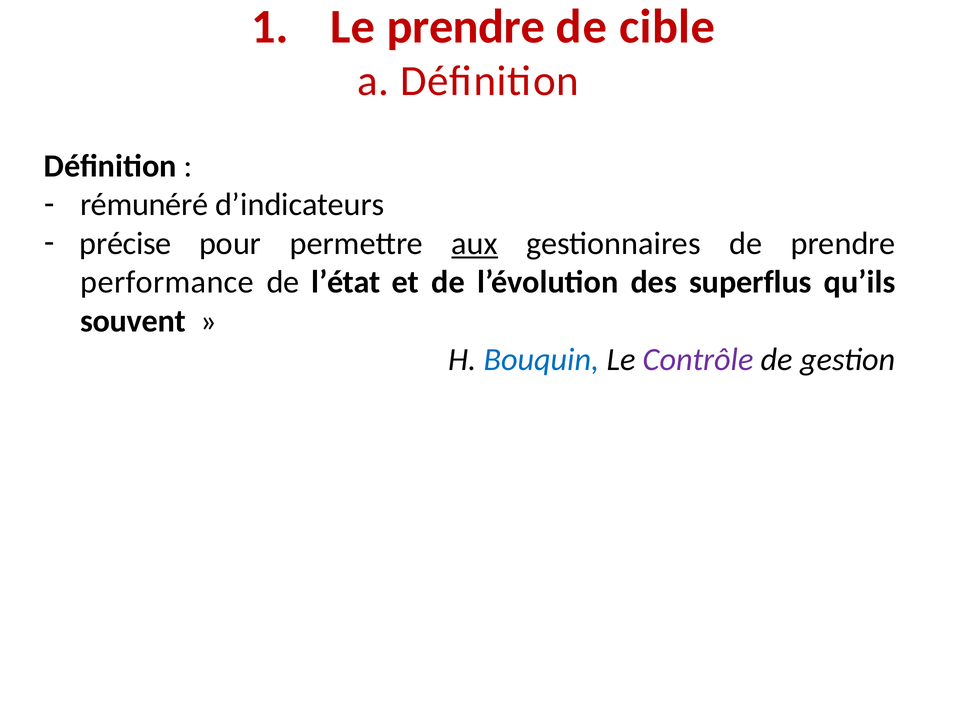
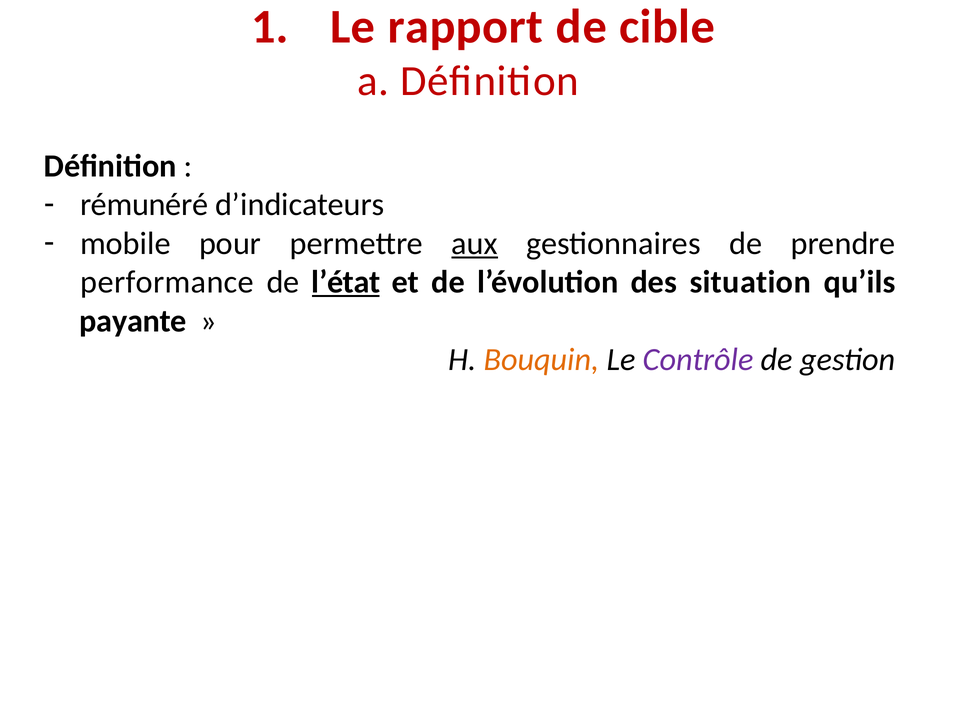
Le prendre: prendre -> rapport (465, 27)
précise: précise -> mobile (125, 243)
l’état underline: none -> present (346, 282)
superflus: superflus -> situation (750, 282)
souvent: souvent -> payante (133, 321)
Bouquin colour: blue -> orange (541, 360)
